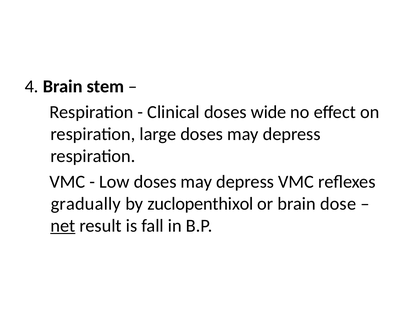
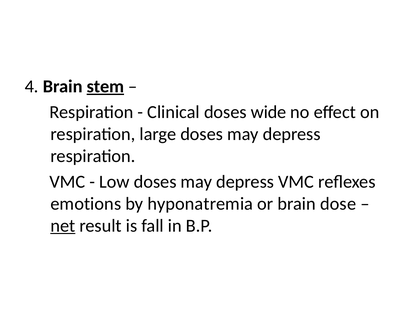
stem underline: none -> present (105, 86)
gradually: gradually -> emotions (86, 204)
zuclopenthixol: zuclopenthixol -> hyponatremia (200, 204)
